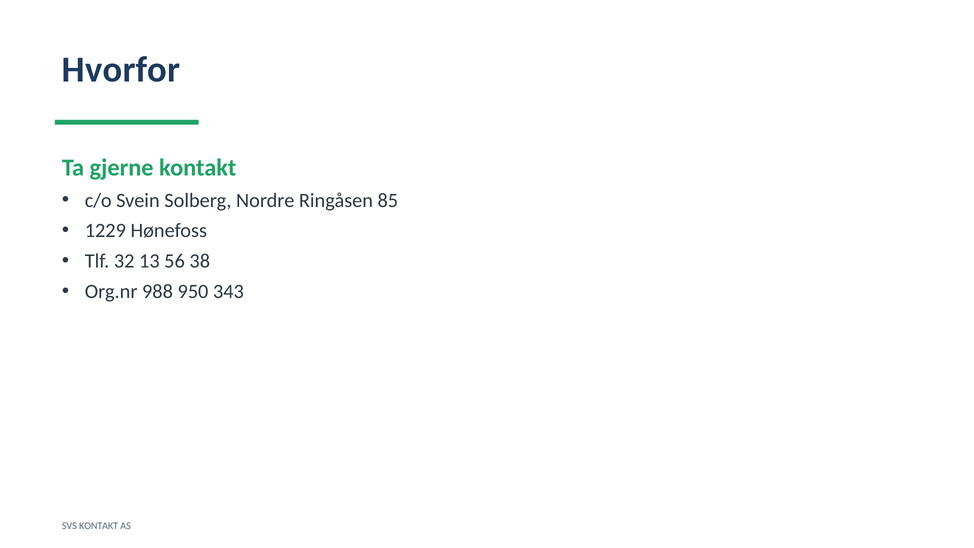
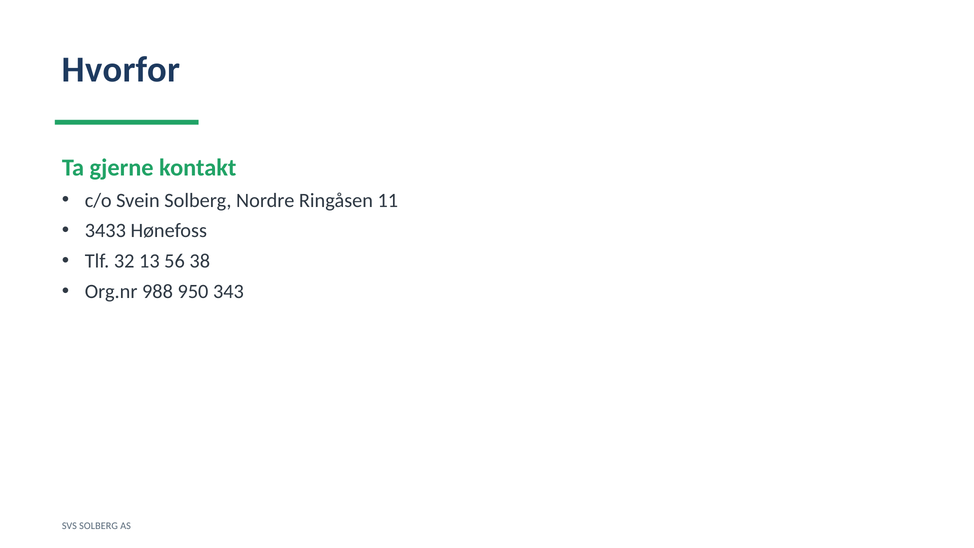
85: 85 -> 11 (388, 200)
1229: 1229 -> 3433 (105, 231)
SVS KONTAKT: KONTAKT -> SOLBERG (99, 526)
